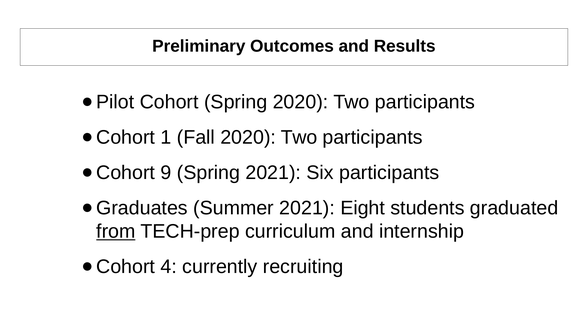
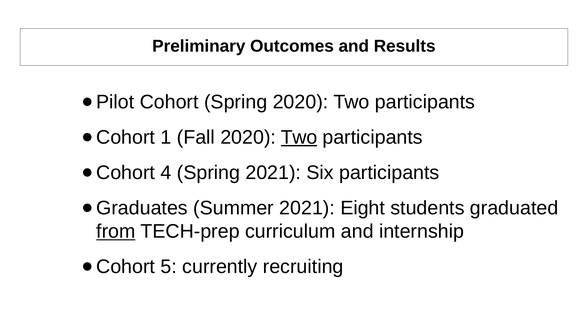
Two underline: none -> present (299, 137)
9: 9 -> 4 (166, 172)
4: 4 -> 5 (169, 267)
